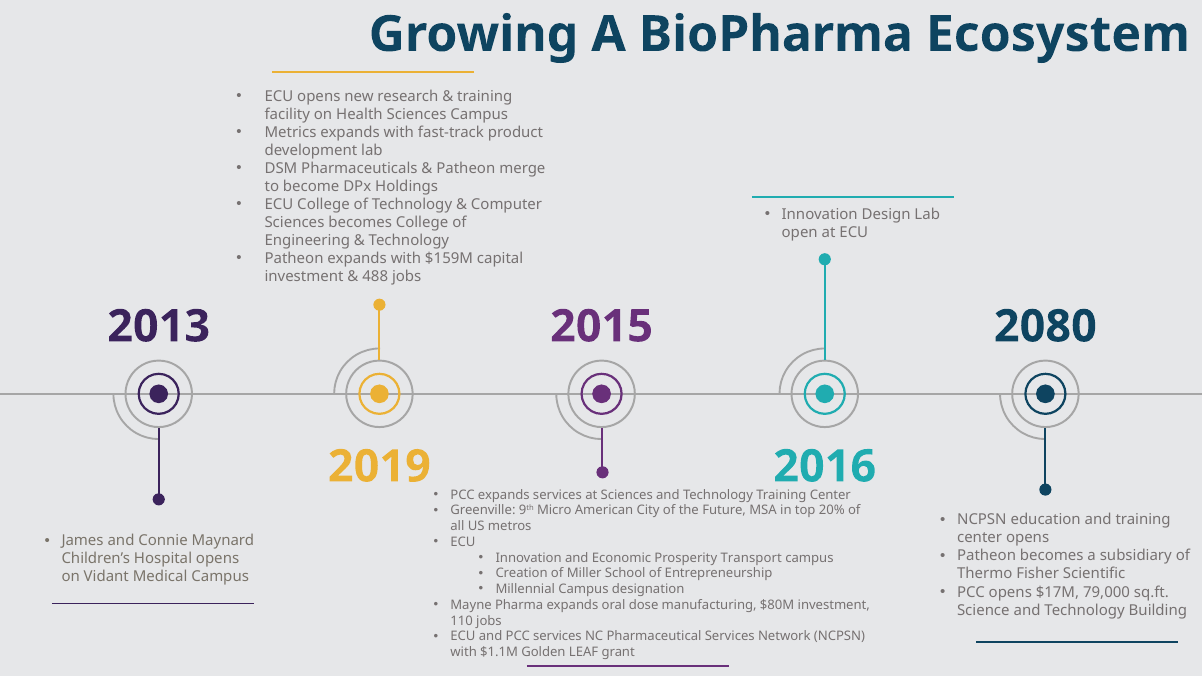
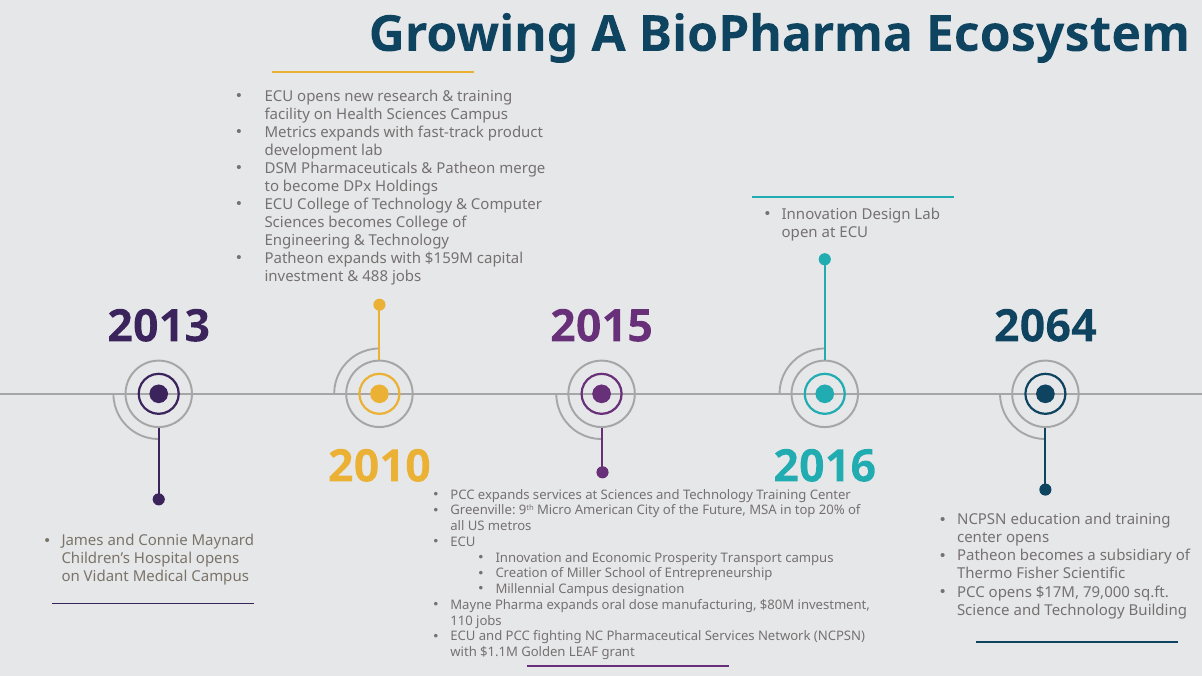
2080: 2080 -> 2064 (1045, 327)
2019: 2019 -> 2010 (379, 467)
PCC services: services -> fighting (557, 637)
